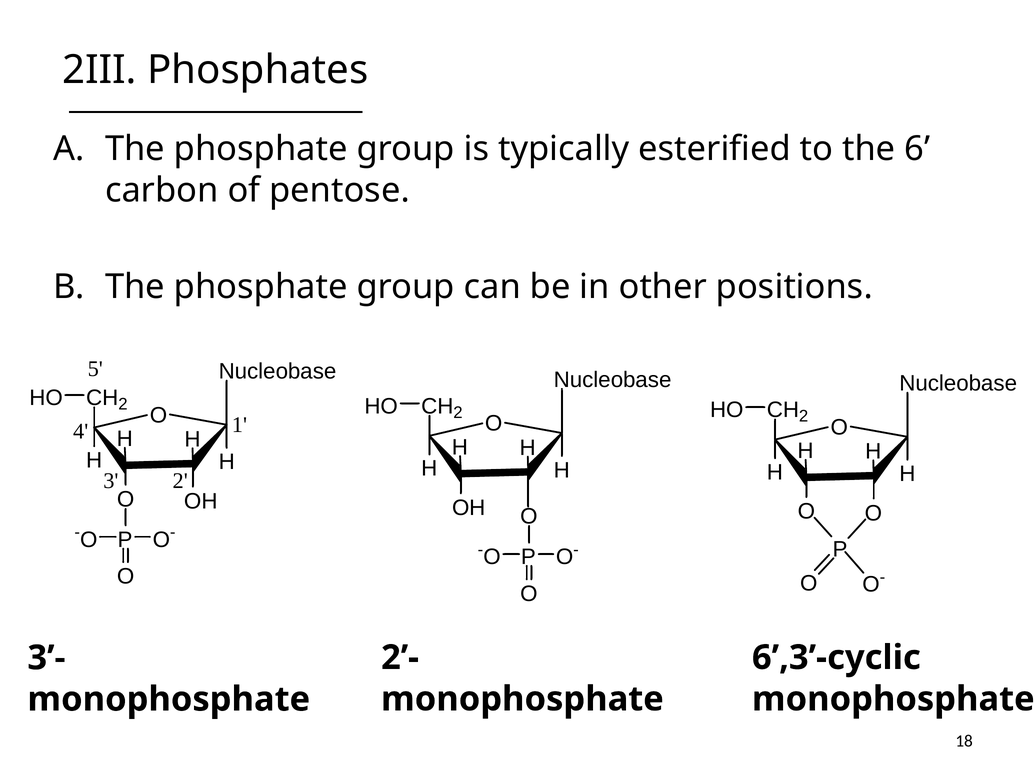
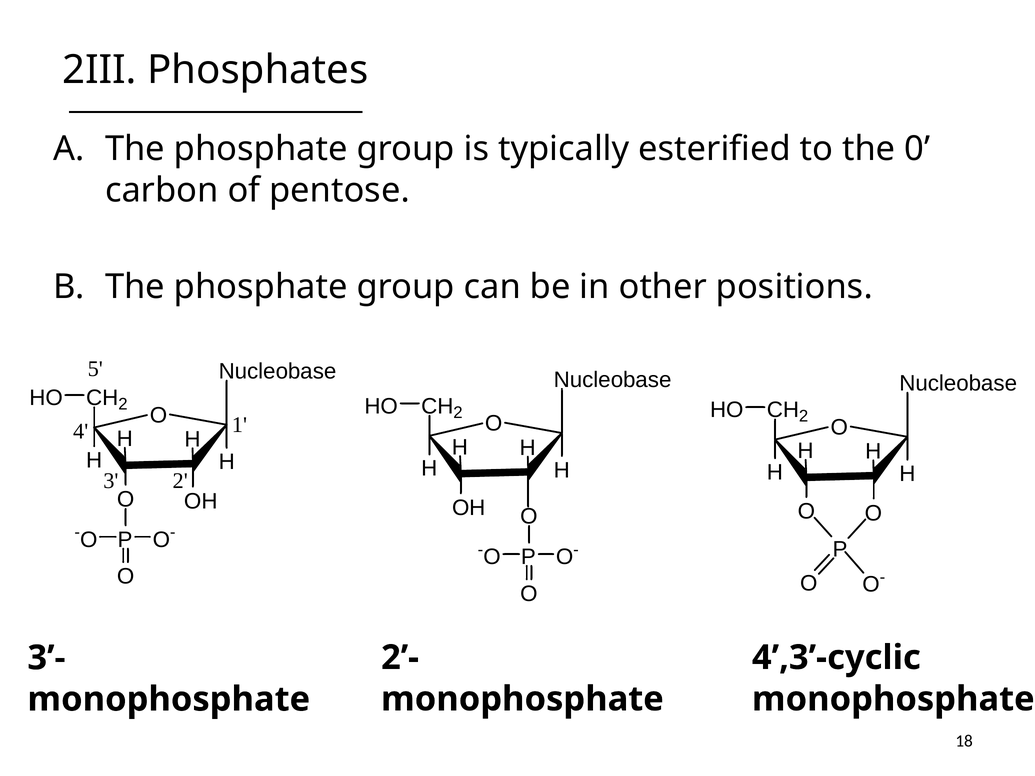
6: 6 -> 0 (917, 149)
6’,3’-cyclic: 6’,3’-cyclic -> 4’,3’-cyclic (836, 658)
